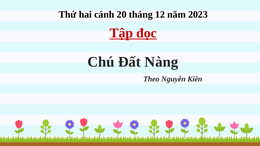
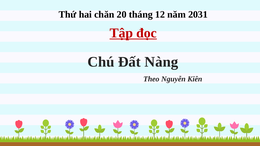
cánh: cánh -> chăn (104, 15)
2023: 2023 -> 2031 (198, 15)
